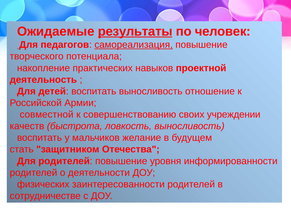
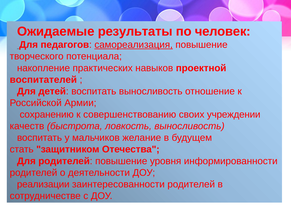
результаты underline: present -> none (135, 31)
деятельность: деятельность -> воспитателей (43, 80)
совместной: совместной -> сохранению (47, 115)
физических: физических -> реализации (43, 184)
